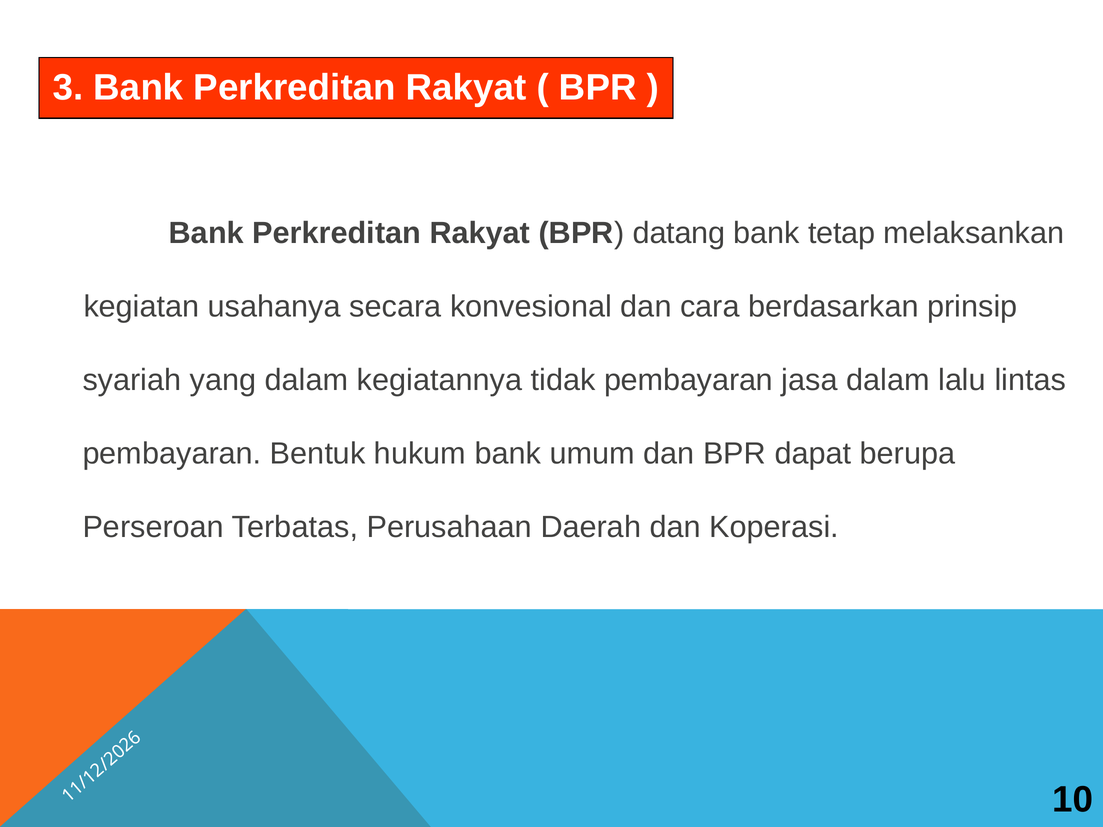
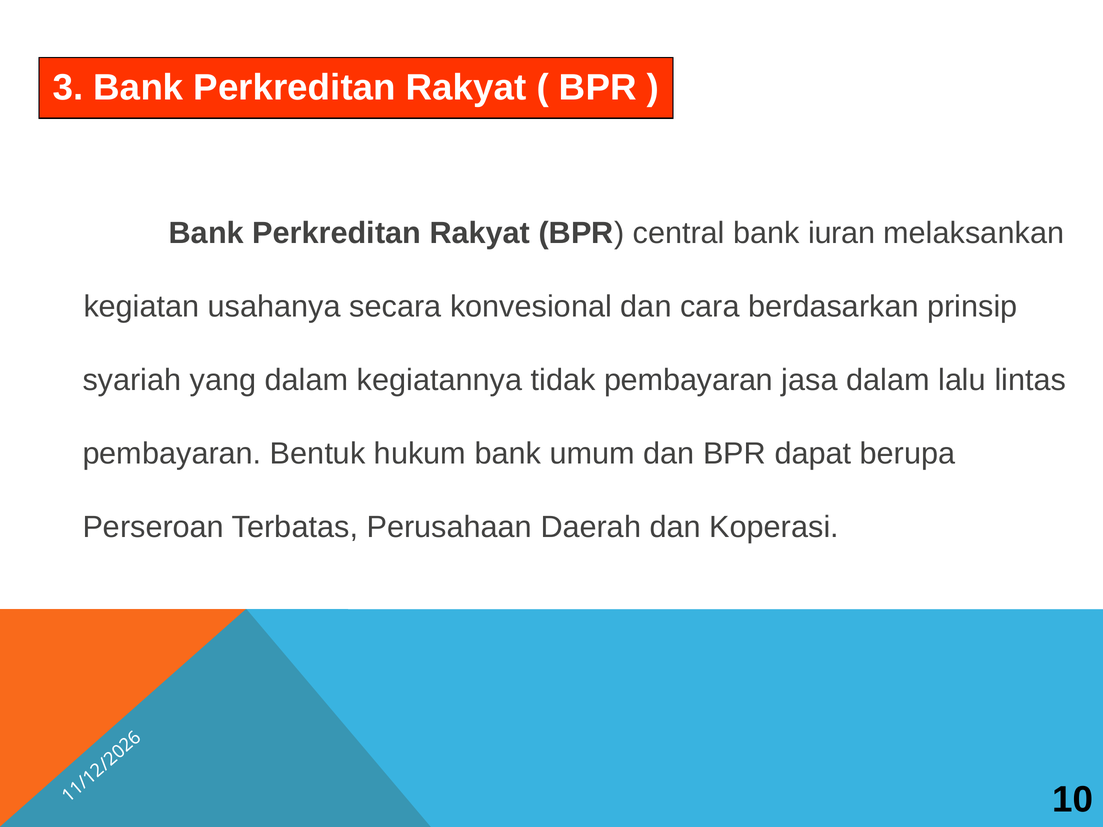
datang: datang -> central (679, 233)
tetap: tetap -> iuran (842, 233)
